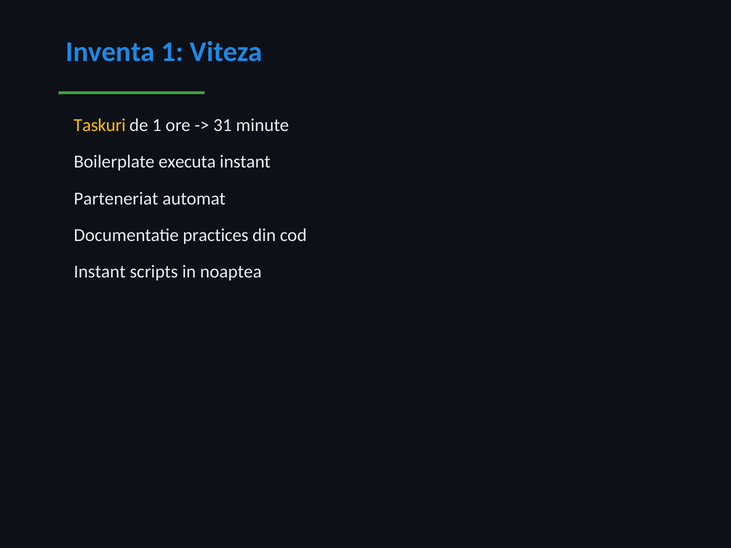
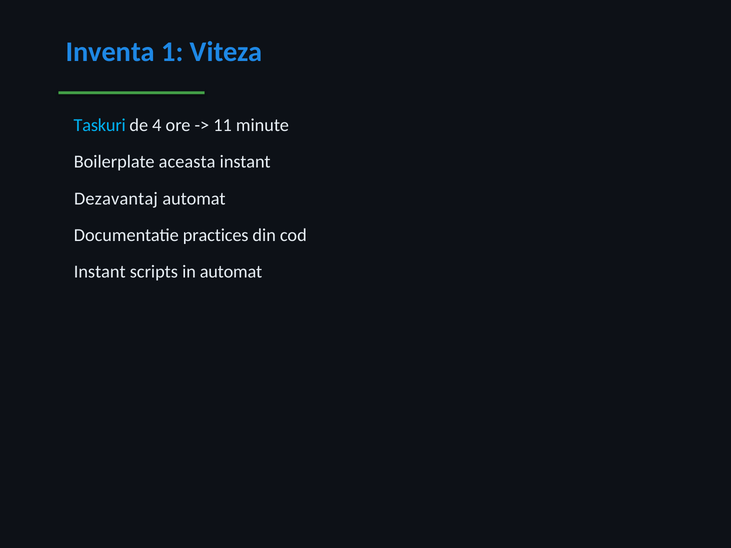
Taskuri colour: yellow -> light blue (100, 125)
de 1: 1 -> 4 (157, 125)
31: 31 -> 11 (223, 125)
executa: executa -> aceasta (187, 162)
Parteneriat: Parteneriat -> Dezavantaj (116, 199)
in noaptea: noaptea -> automat (231, 272)
